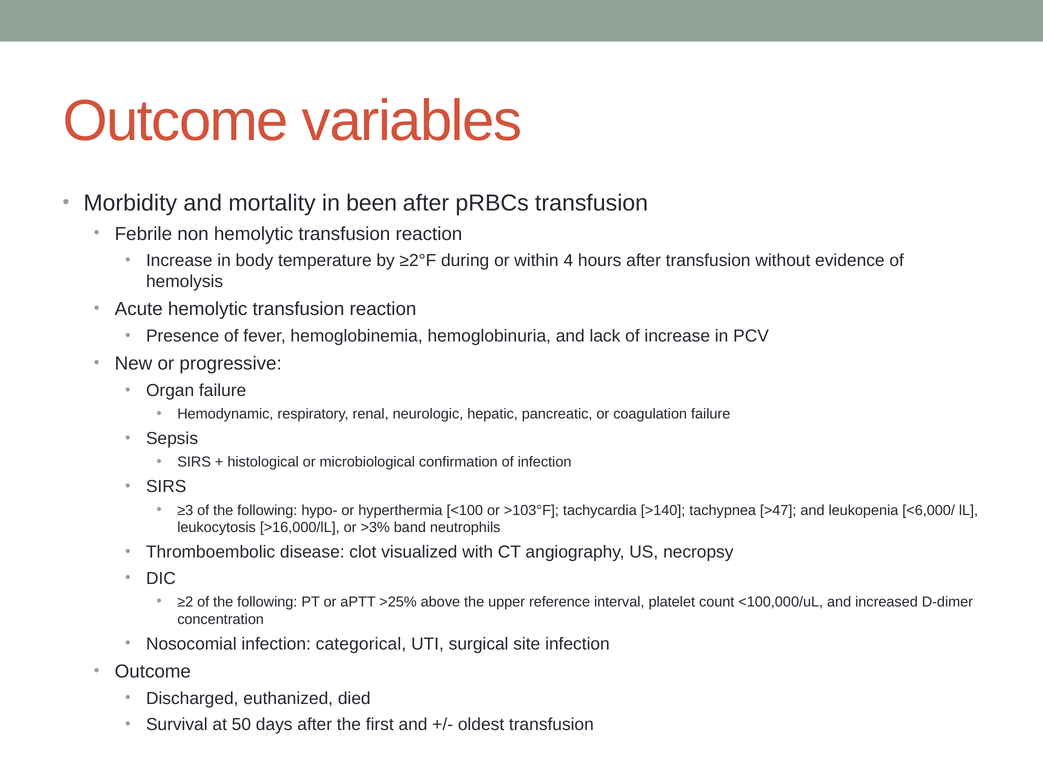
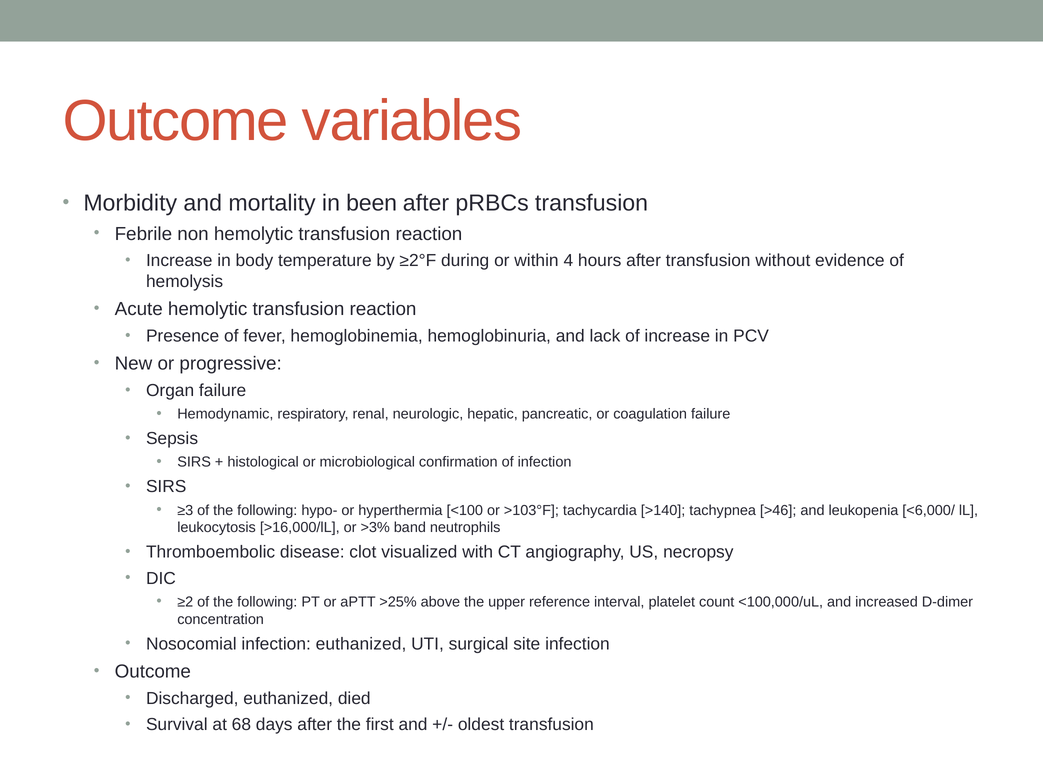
>47: >47 -> >46 (778, 510)
infection categorical: categorical -> euthanized (361, 644)
50: 50 -> 68 (241, 725)
